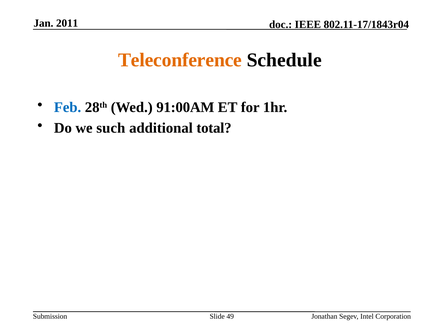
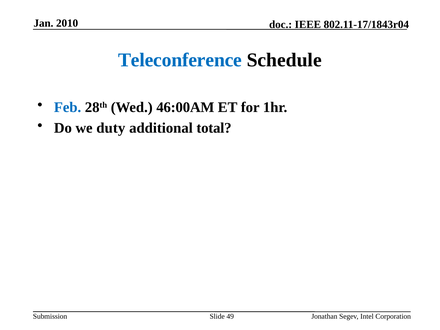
2011: 2011 -> 2010 (67, 23)
Teleconference colour: orange -> blue (180, 60)
91:00AM: 91:00AM -> 46:00AM (185, 107)
such: such -> duty (111, 128)
